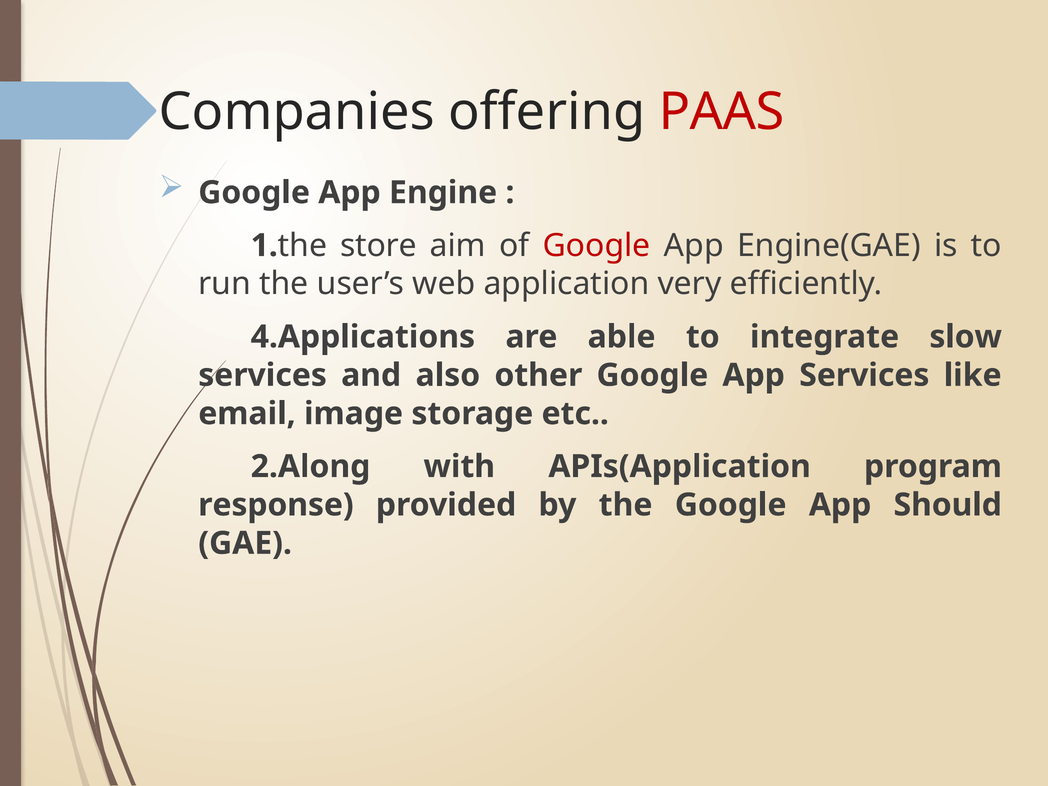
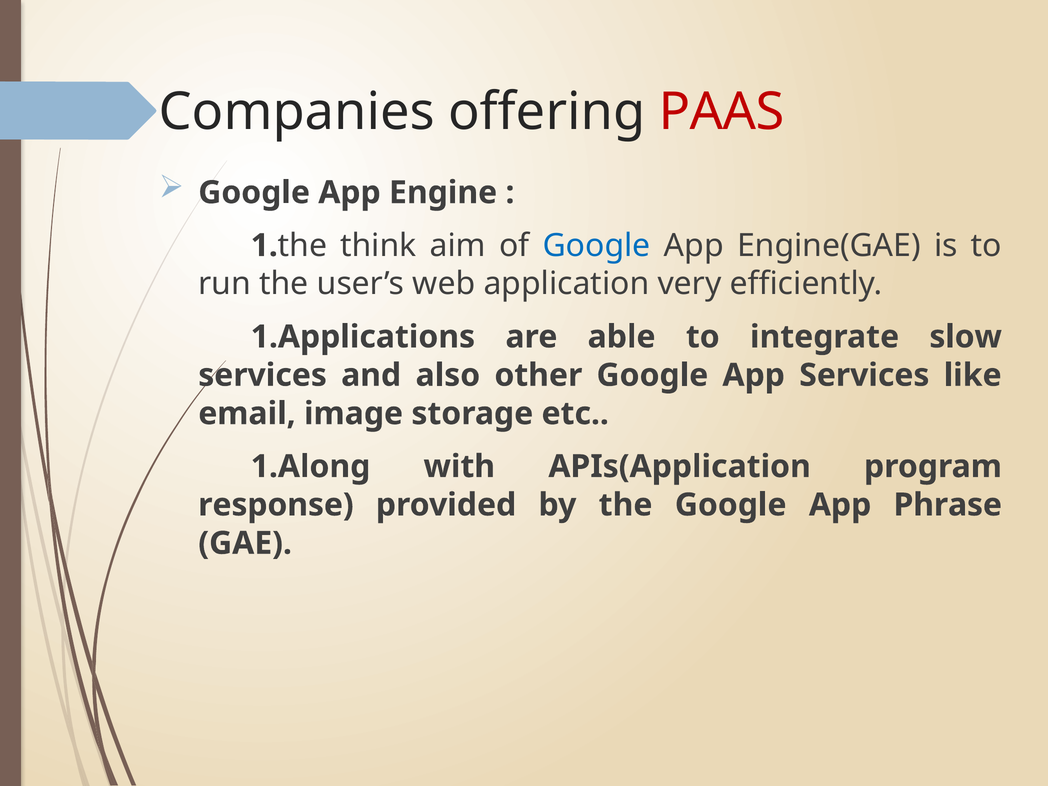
store: store -> think (378, 246)
Google colour: red -> blue (597, 246)
4.Applications: 4.Applications -> 1.Applications (363, 337)
2.Along: 2.Along -> 1.Along (311, 467)
Should: Should -> Phrase (948, 505)
